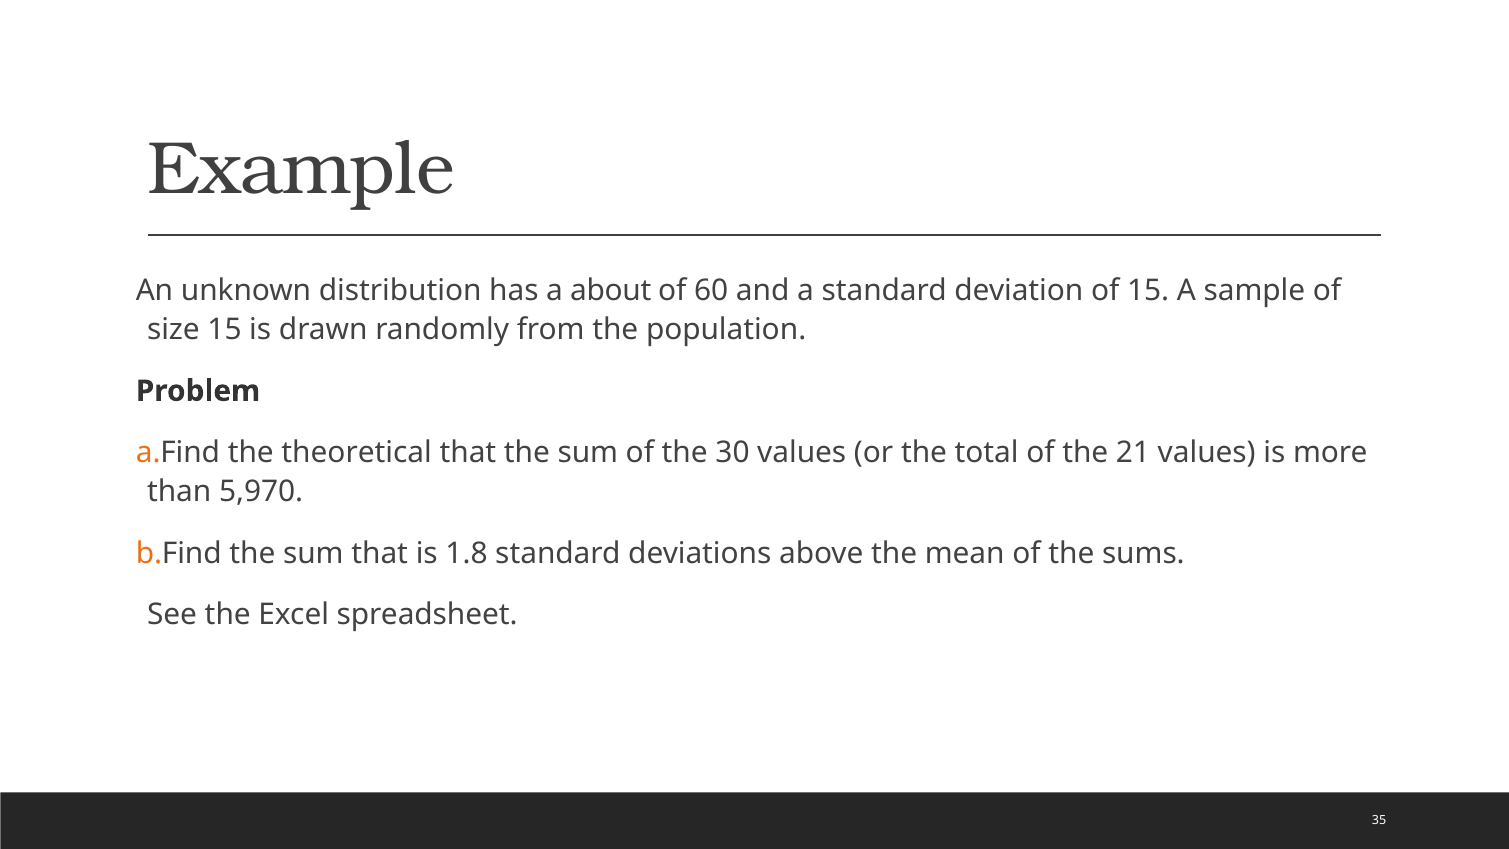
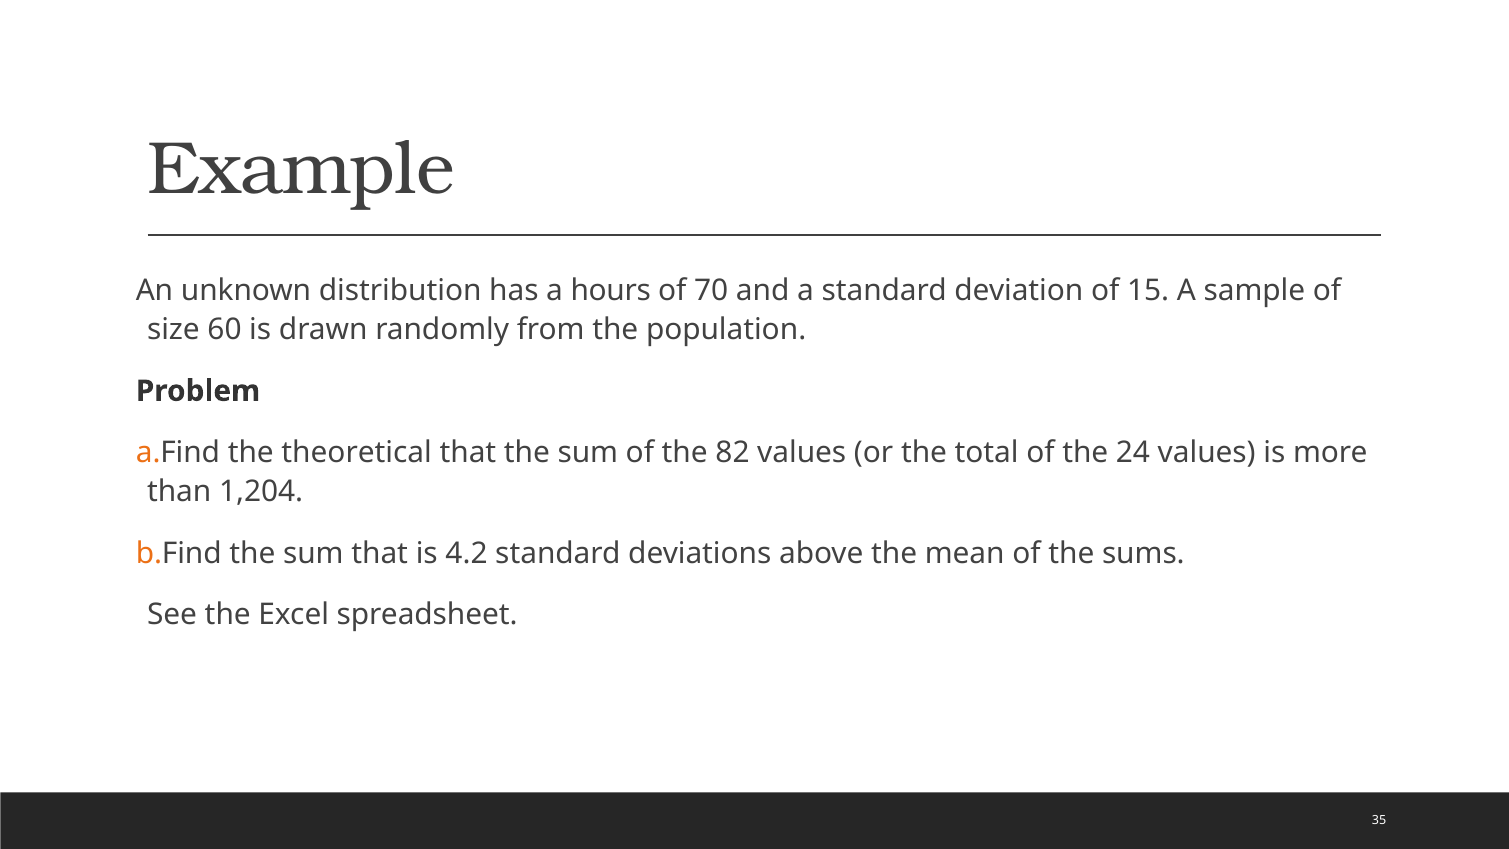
about: about -> hours (611, 290)
60: 60 -> 70 (711, 290)
size 15: 15 -> 60 (225, 330)
30: 30 -> 82 (733, 452)
21: 21 -> 24 (1133, 452)
5,970: 5,970 -> 1,204 (261, 492)
1.8: 1.8 -> 4.2 (467, 553)
